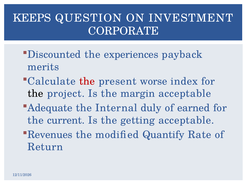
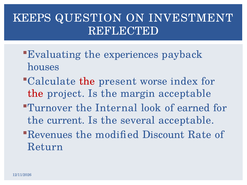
CORPORATE: CORPORATE -> REFLECTED (123, 31)
Discounted: Discounted -> Evaluating (54, 55)
merits: merits -> houses (43, 67)
the colour: black -> red (36, 94)
Adequate: Adequate -> Turnover (50, 108)
duly: duly -> look (151, 108)
getting: getting -> several (138, 120)
Quantify: Quantify -> Discount (163, 135)
